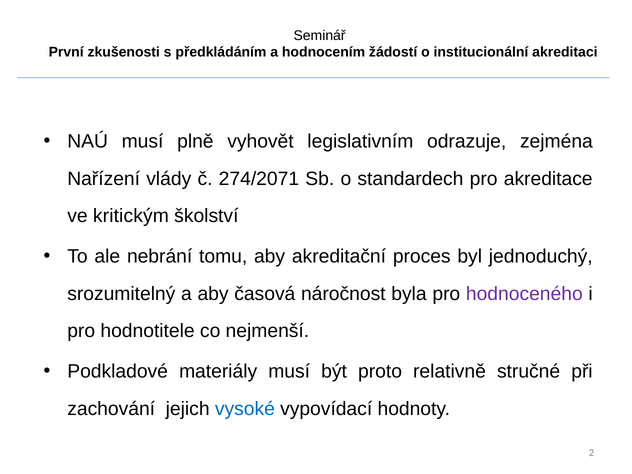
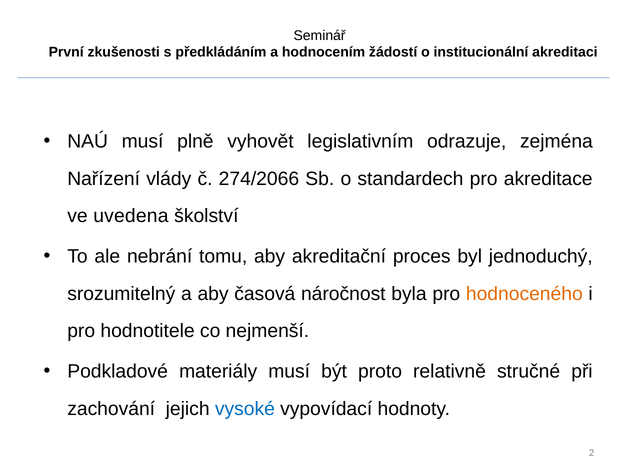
274/2071: 274/2071 -> 274/2066 (259, 179)
kritickým: kritickým -> uvedena (131, 216)
hodnoceného colour: purple -> orange (524, 294)
